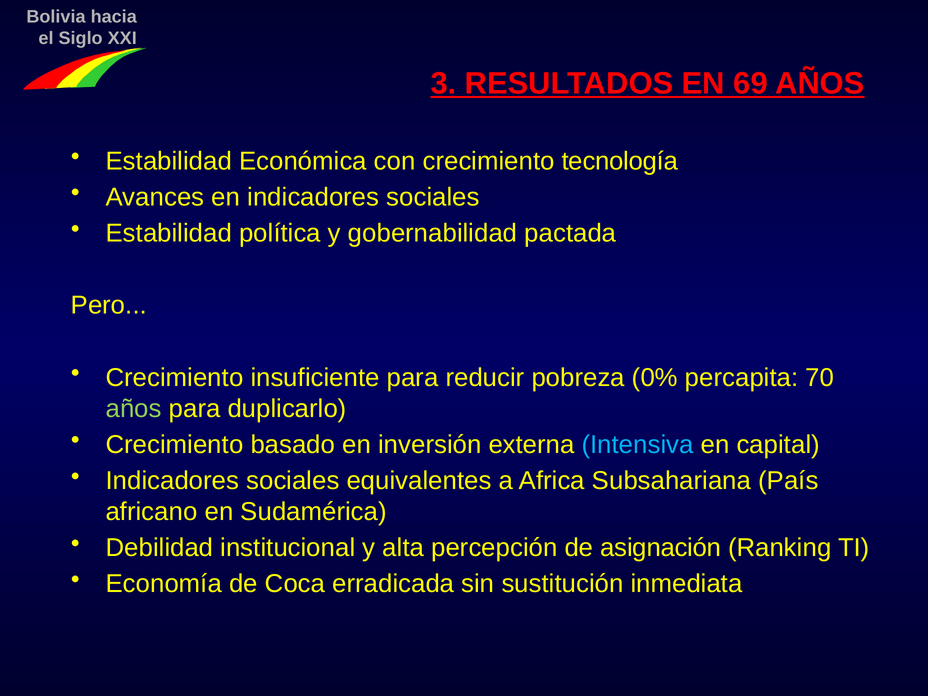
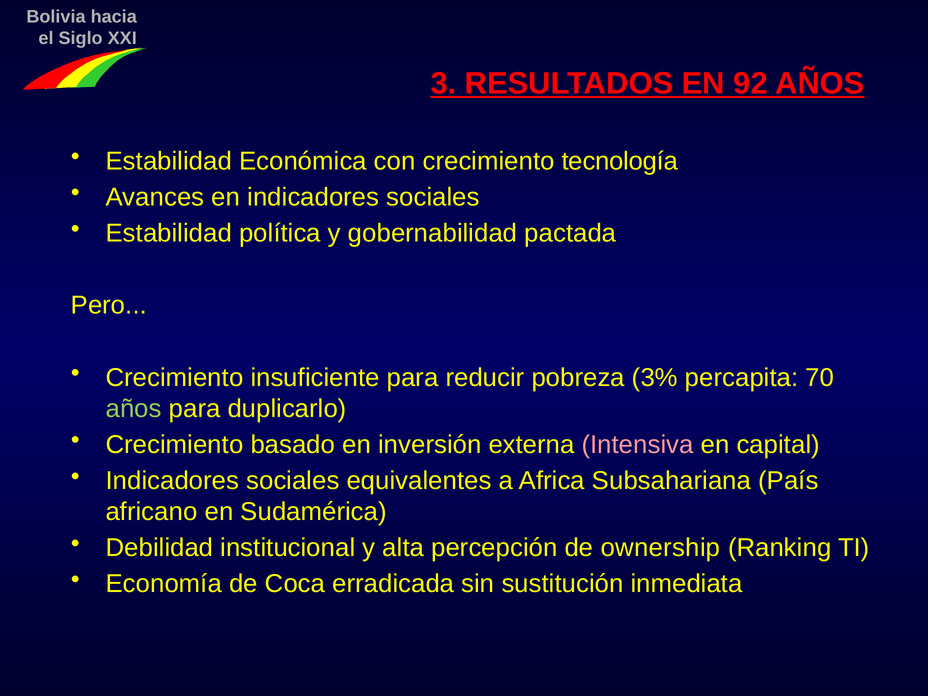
69: 69 -> 92 (751, 83)
0%: 0% -> 3% (655, 378)
Intensiva colour: light blue -> pink (638, 445)
asignación: asignación -> ownership (661, 548)
